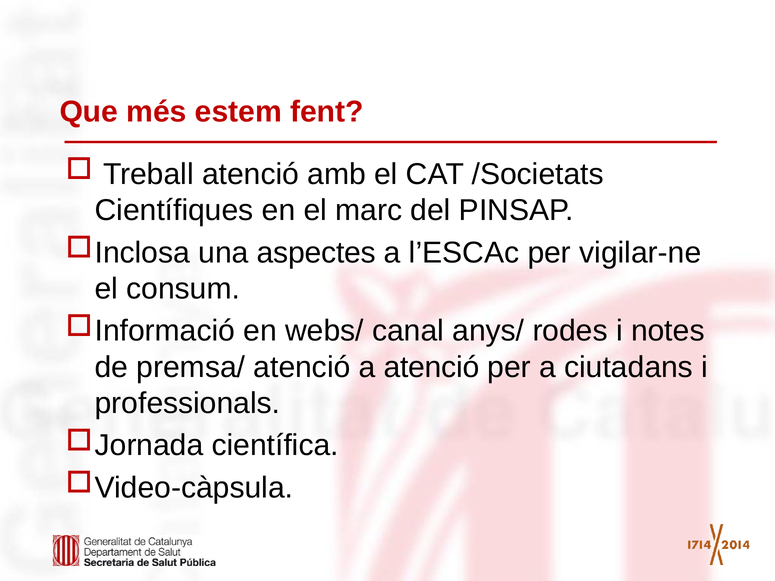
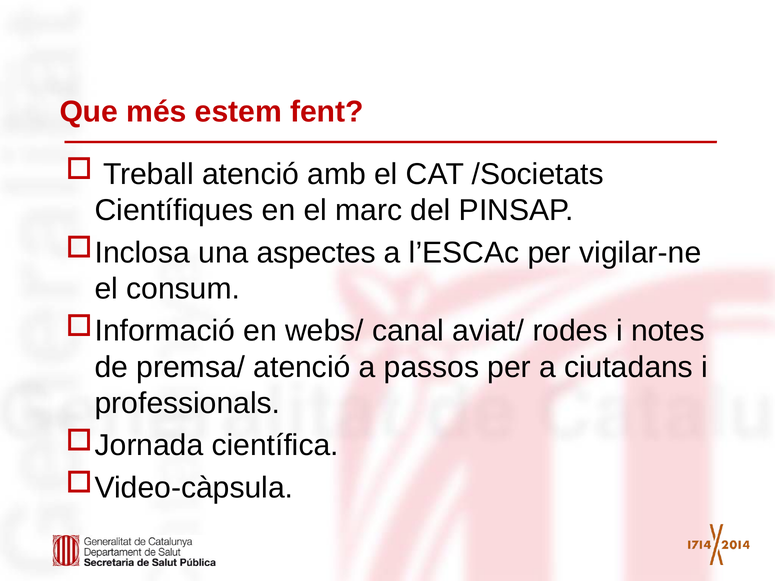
anys/: anys/ -> aviat/ (488, 331)
a atenció: atenció -> passos (431, 367)
